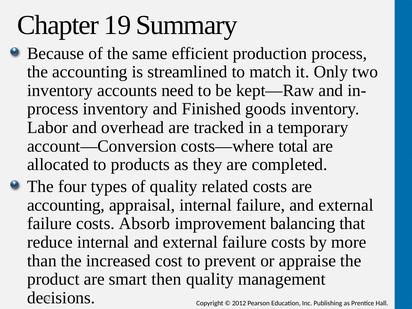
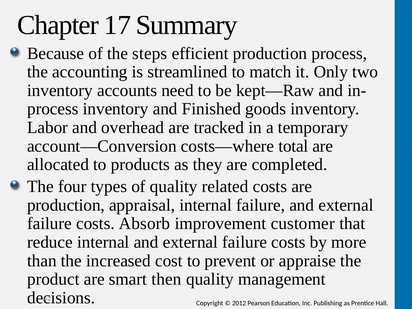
19: 19 -> 17 (117, 25)
same: same -> steps (150, 53)
accounting: accounting -> production (66, 205)
balancing: balancing -> customer (303, 224)
